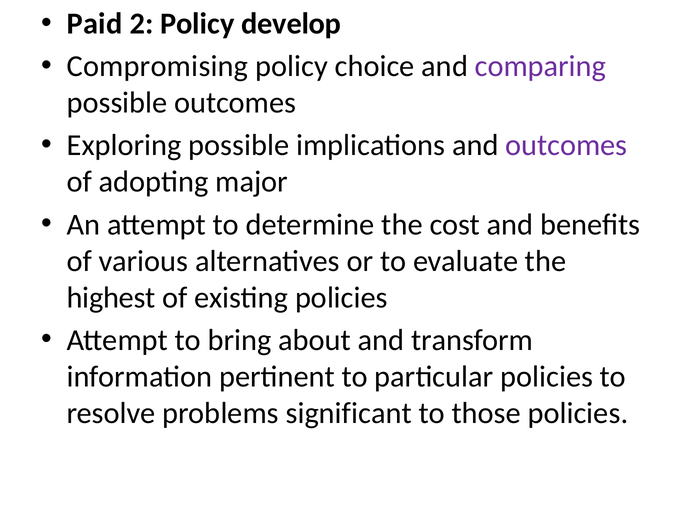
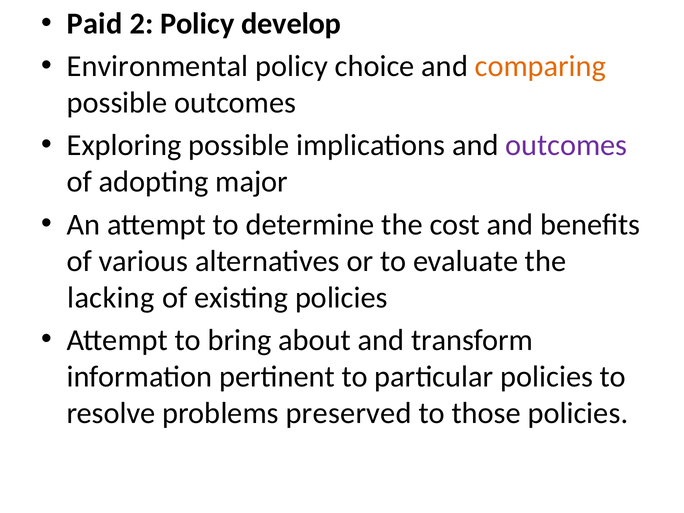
Compromising: Compromising -> Environmental (158, 66)
comparing colour: purple -> orange (540, 66)
highest: highest -> lacking (111, 297)
significant: significant -> preserved (349, 413)
